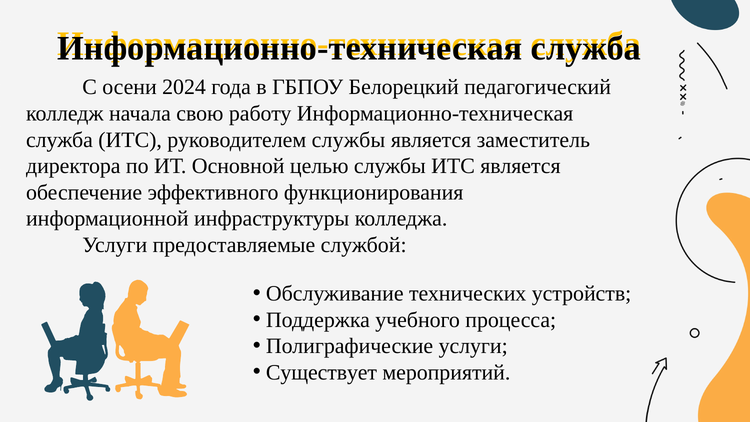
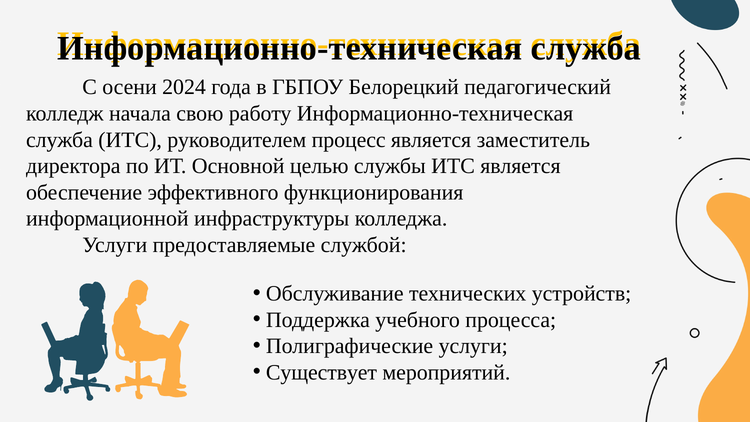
руководителем службы: службы -> процесс (349, 140)
